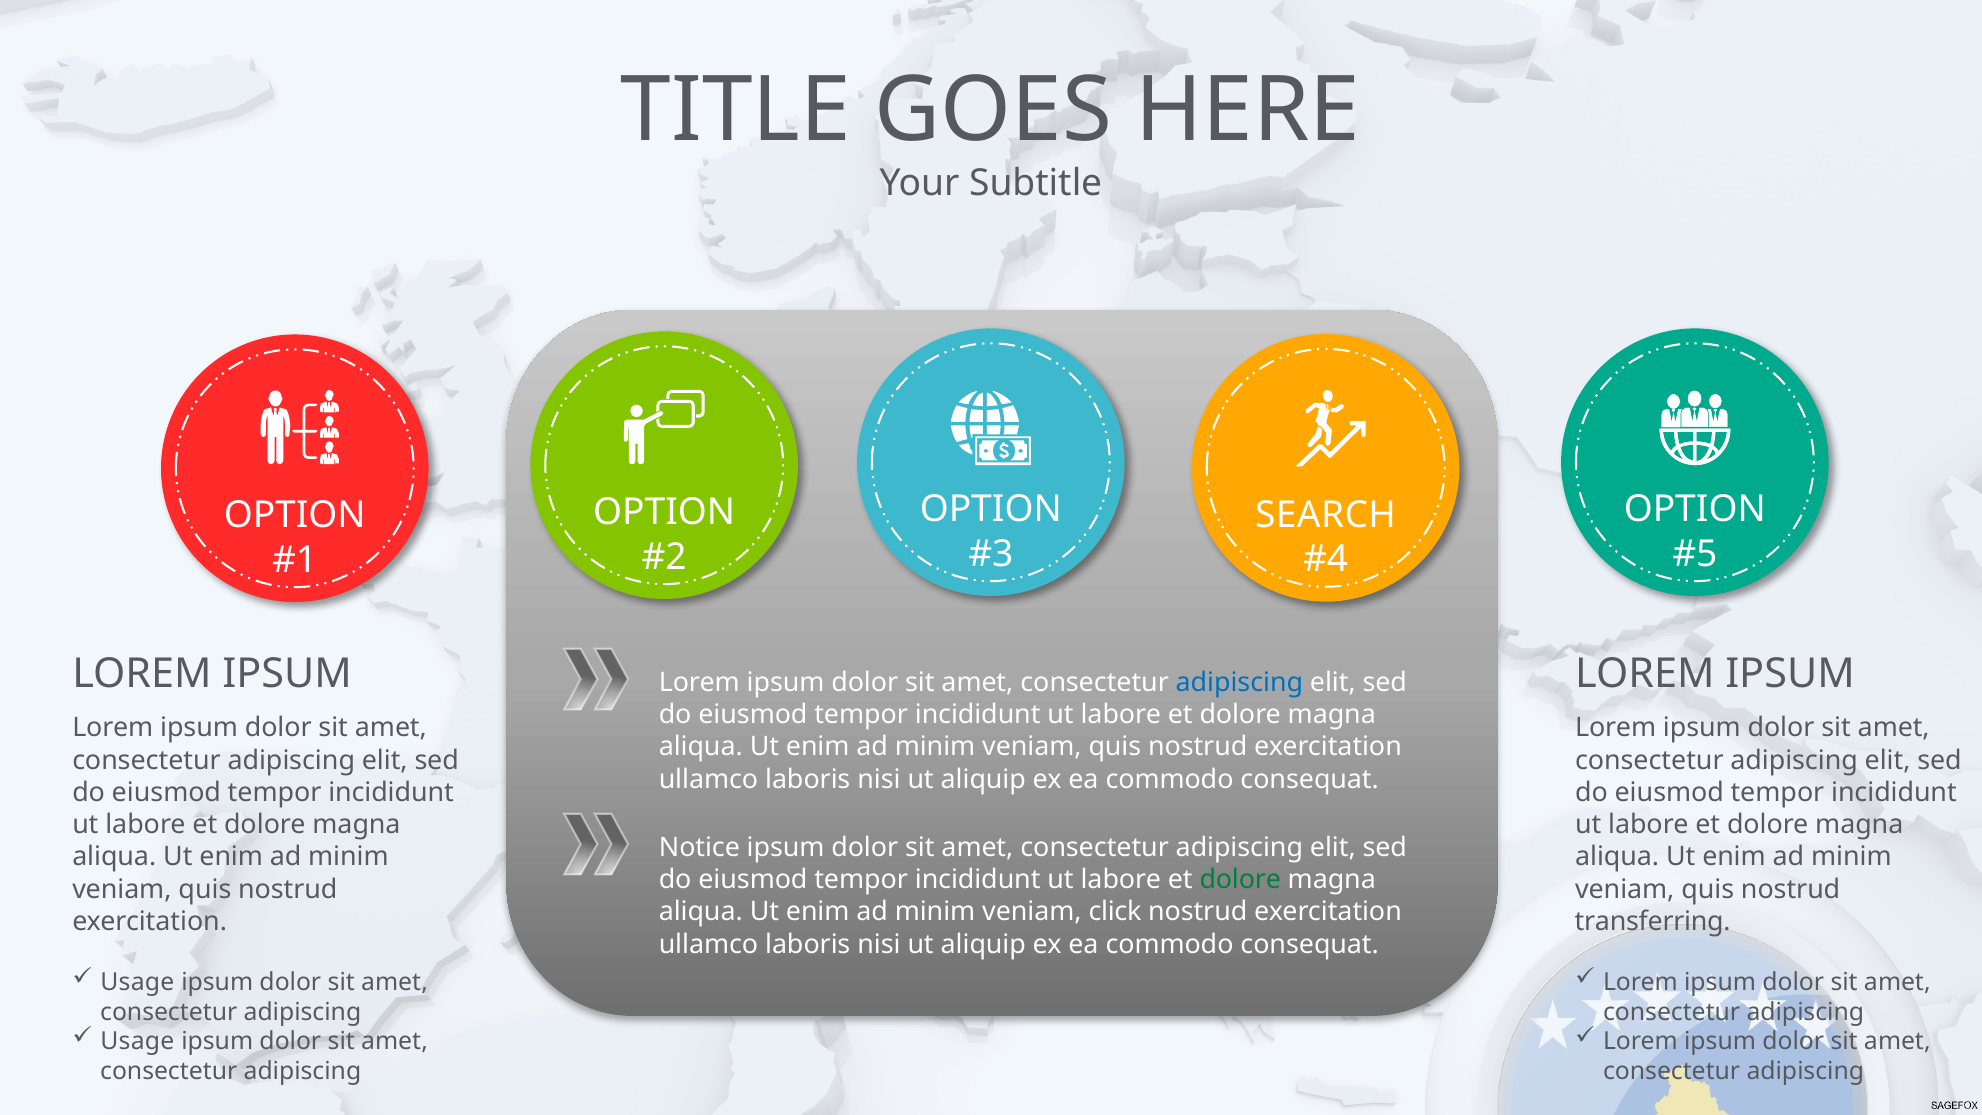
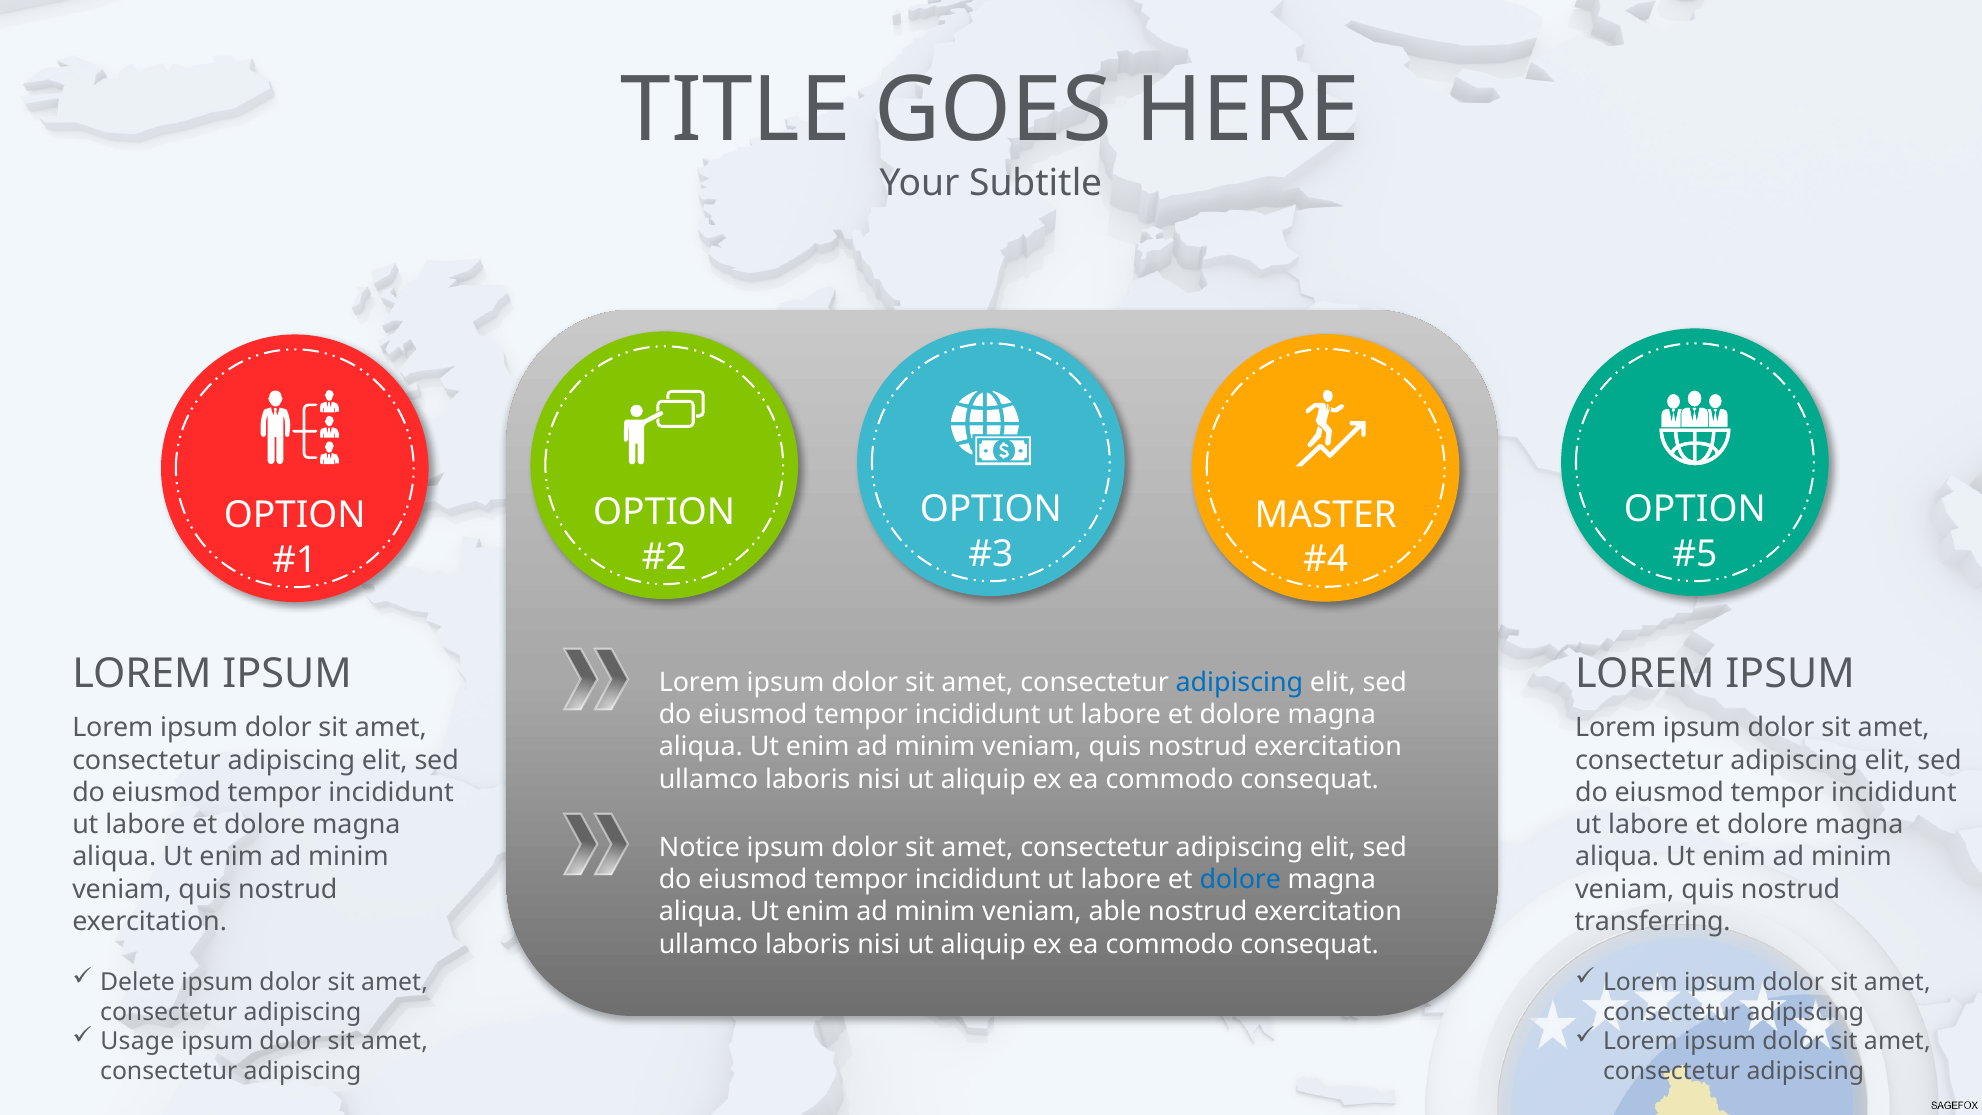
SEARCH: SEARCH -> MASTER (1326, 515)
dolore colour: green -> blue (1240, 880)
click: click -> able (1115, 912)
Usage: Usage -> Delete (138, 982)
